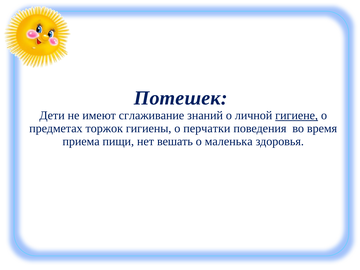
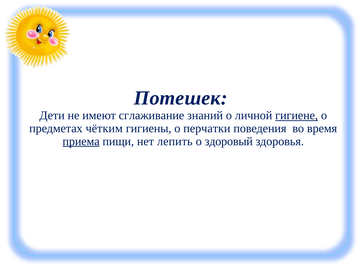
торжок: торжок -> чётким (104, 128)
приема underline: none -> present (81, 141)
вешать: вешать -> лепить (175, 141)
маленька: маленька -> здоровый (229, 141)
